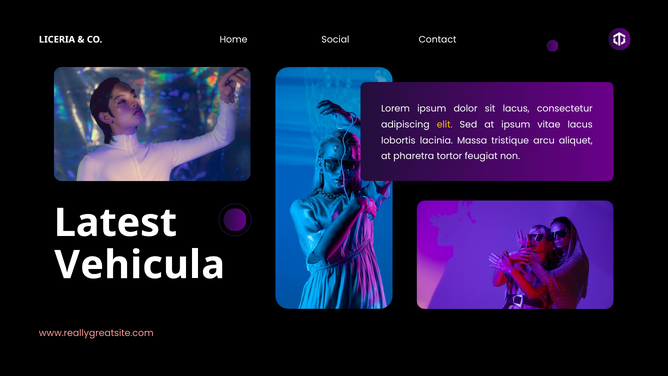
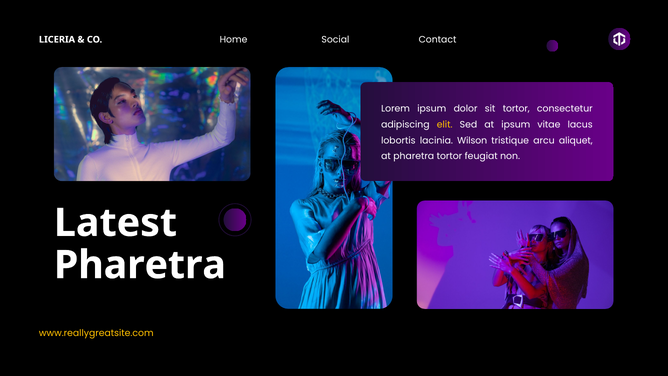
sit lacus: lacus -> tortor (516, 109)
Massa: Massa -> Wilson (472, 140)
Vehicula: Vehicula -> Pharetra (140, 265)
www.reallygreatsite.com colour: pink -> yellow (96, 333)
